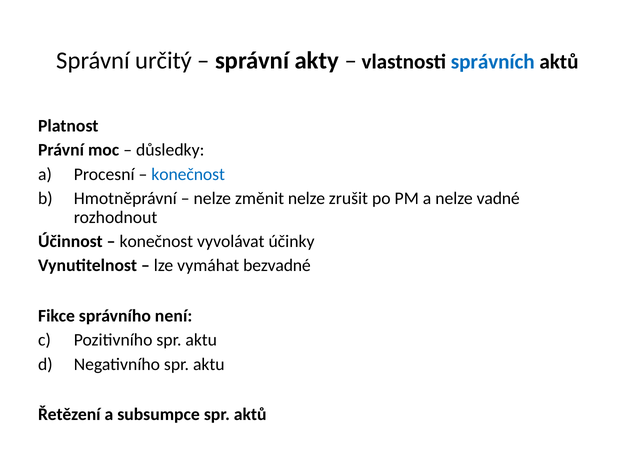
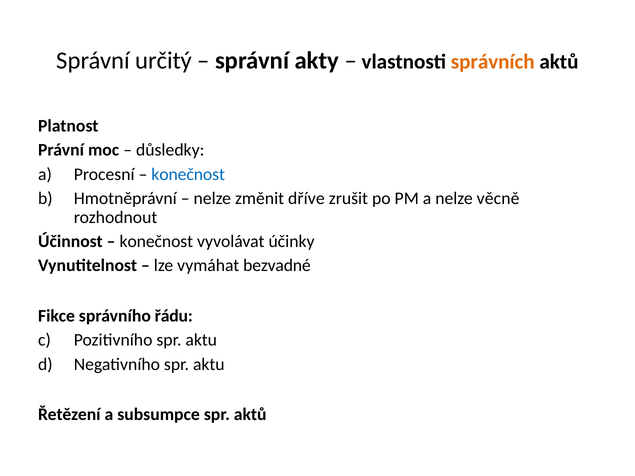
správních colour: blue -> orange (493, 62)
změnit nelze: nelze -> dříve (306, 199)
vadné: vadné -> věcně (498, 199)
není: není -> řádu (174, 316)
